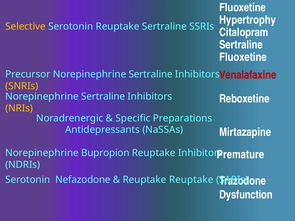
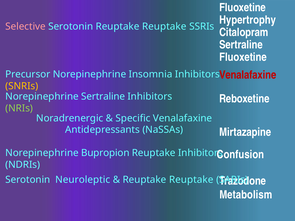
Selective colour: yellow -> pink (26, 27)
Serotonin Reuptake Sertraline: Sertraline -> Reuptake (164, 27)
Sertraline: Sertraline -> Insomnia (151, 74)
NRIs colour: yellow -> light green (19, 108)
Specific Preparations: Preparations -> Venalafaxine (183, 118)
Premature: Premature -> Confusion (240, 155)
Nefazodone: Nefazodone -> Neuroleptic (83, 180)
Dysfunction: Dysfunction -> Metabolism (246, 195)
